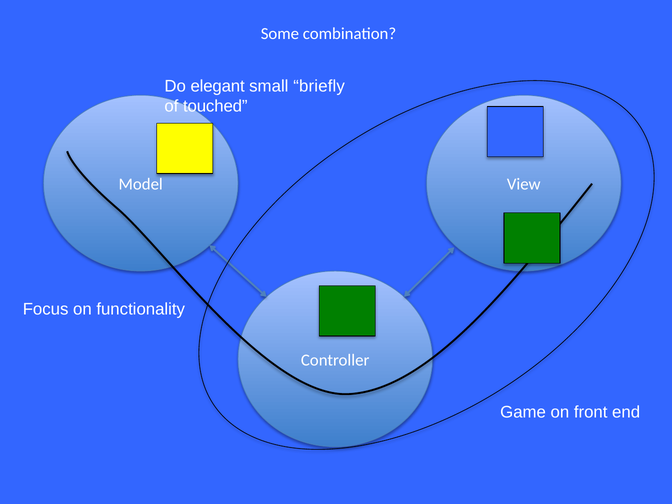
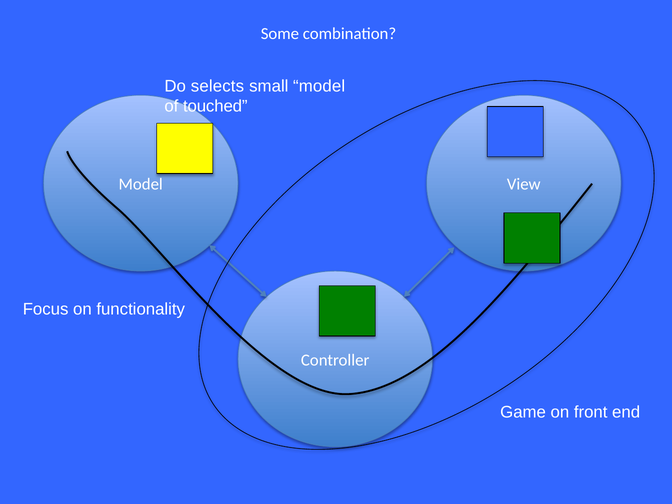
elegant: elegant -> selects (217, 86)
small briefly: briefly -> model (319, 86)
